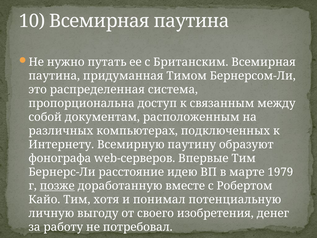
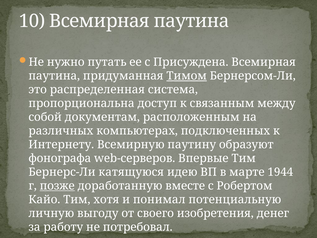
Британским: Британским -> Присуждена (191, 62)
Тимом underline: none -> present (187, 76)
расстояние: расстояние -> катящуюся (131, 172)
1979: 1979 -> 1944 (280, 172)
